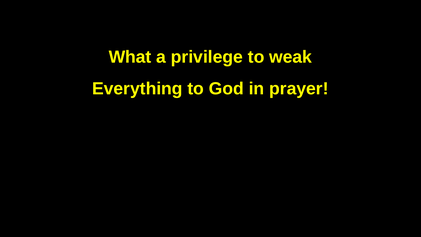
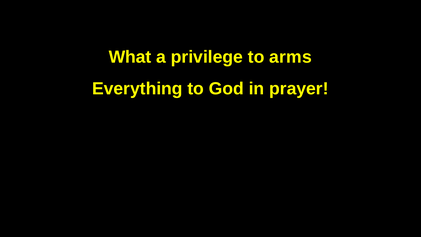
weak: weak -> arms (291, 57)
